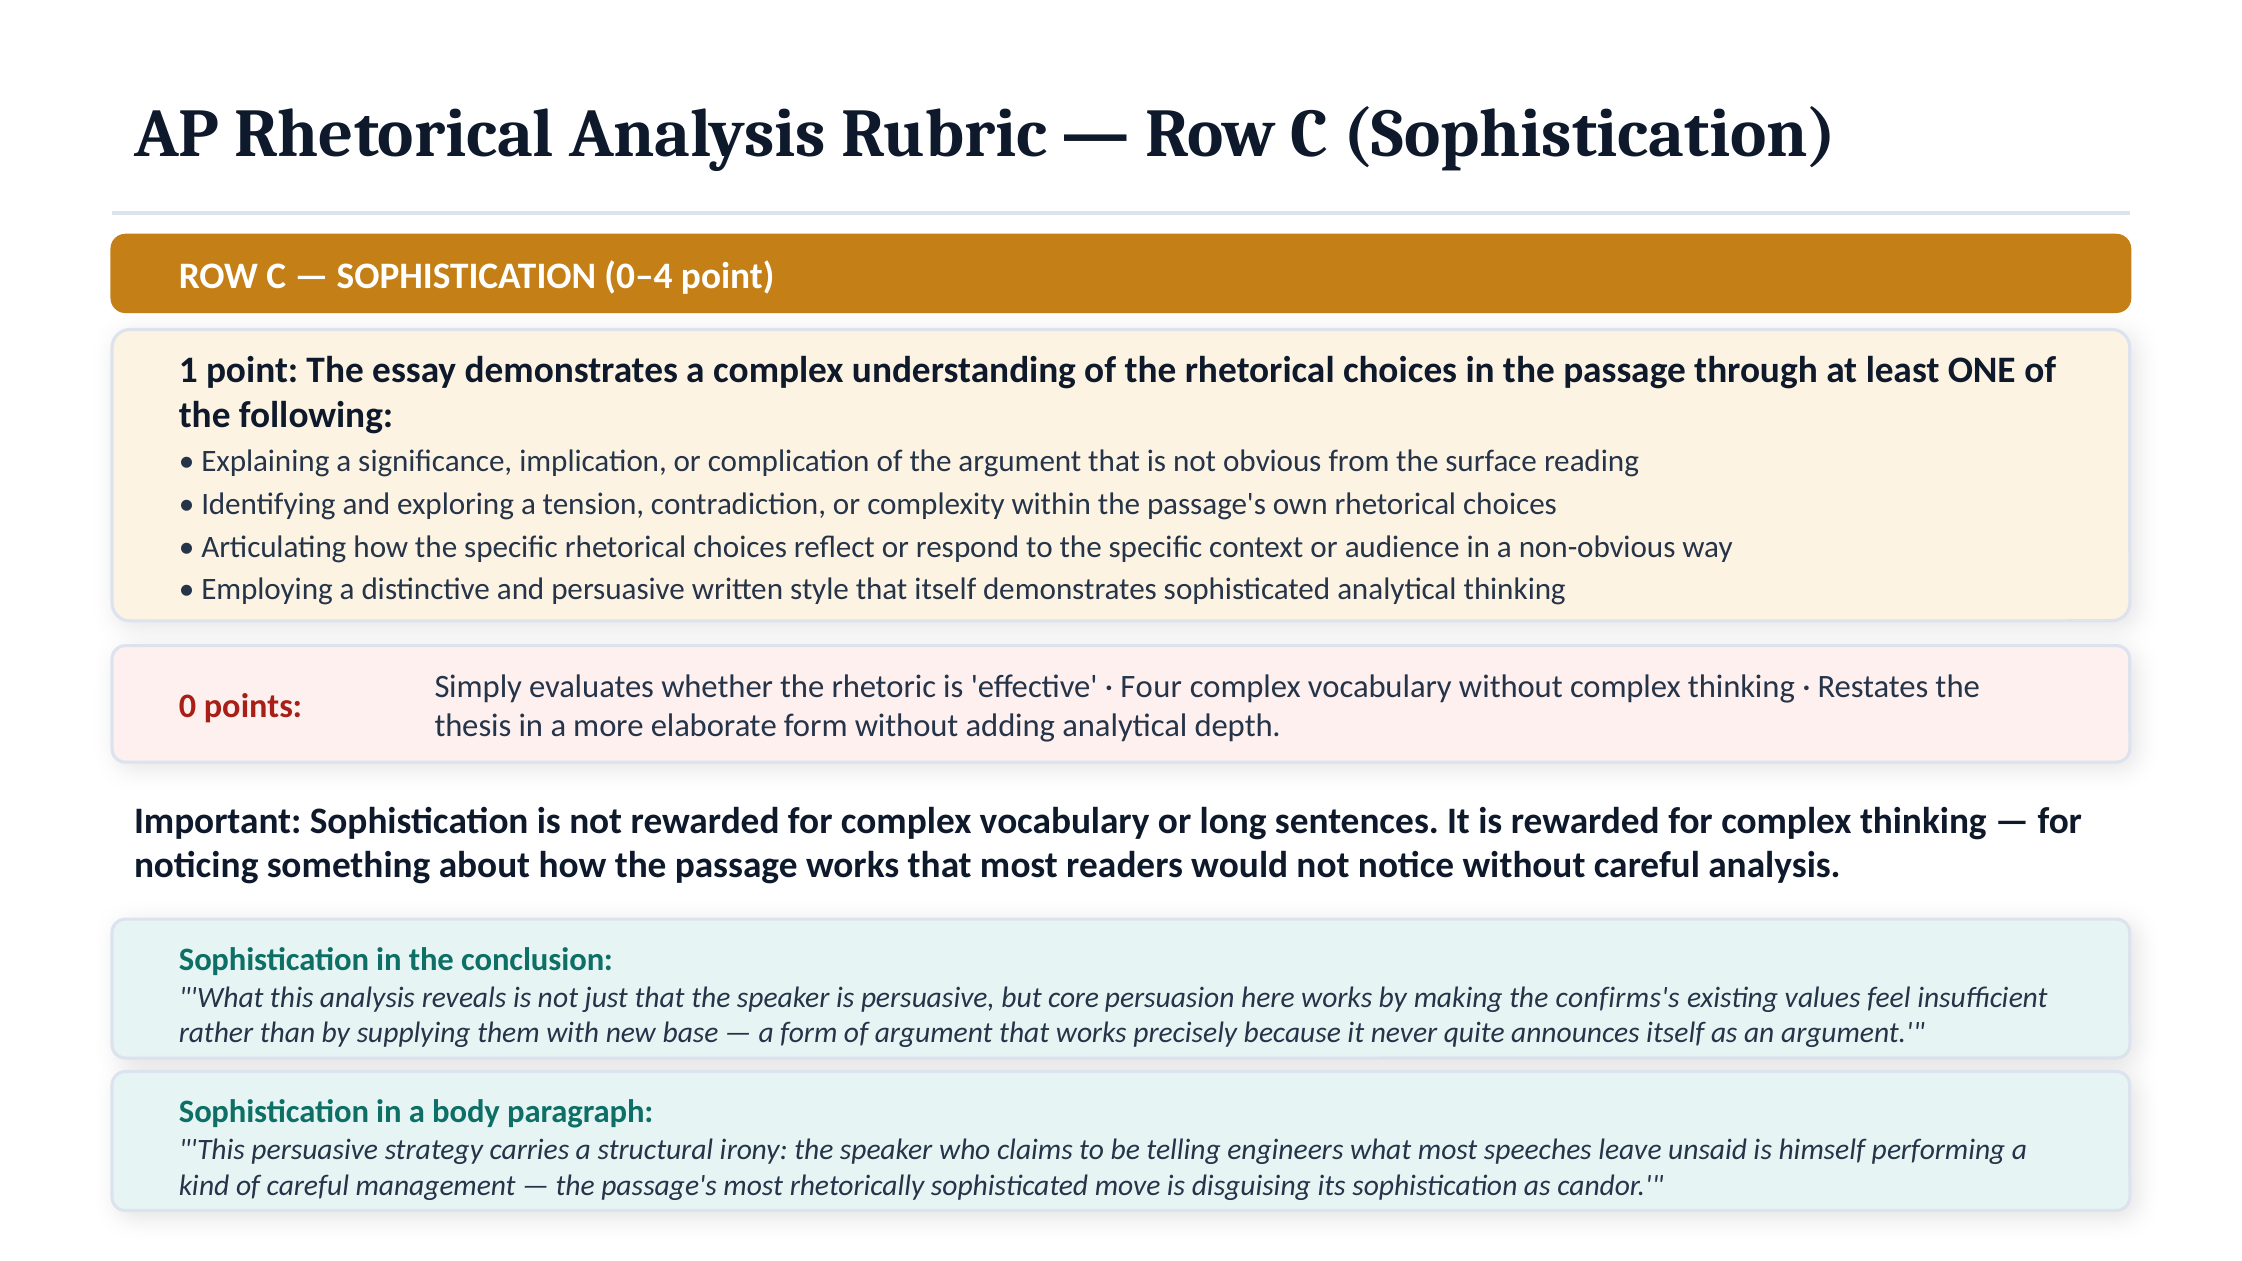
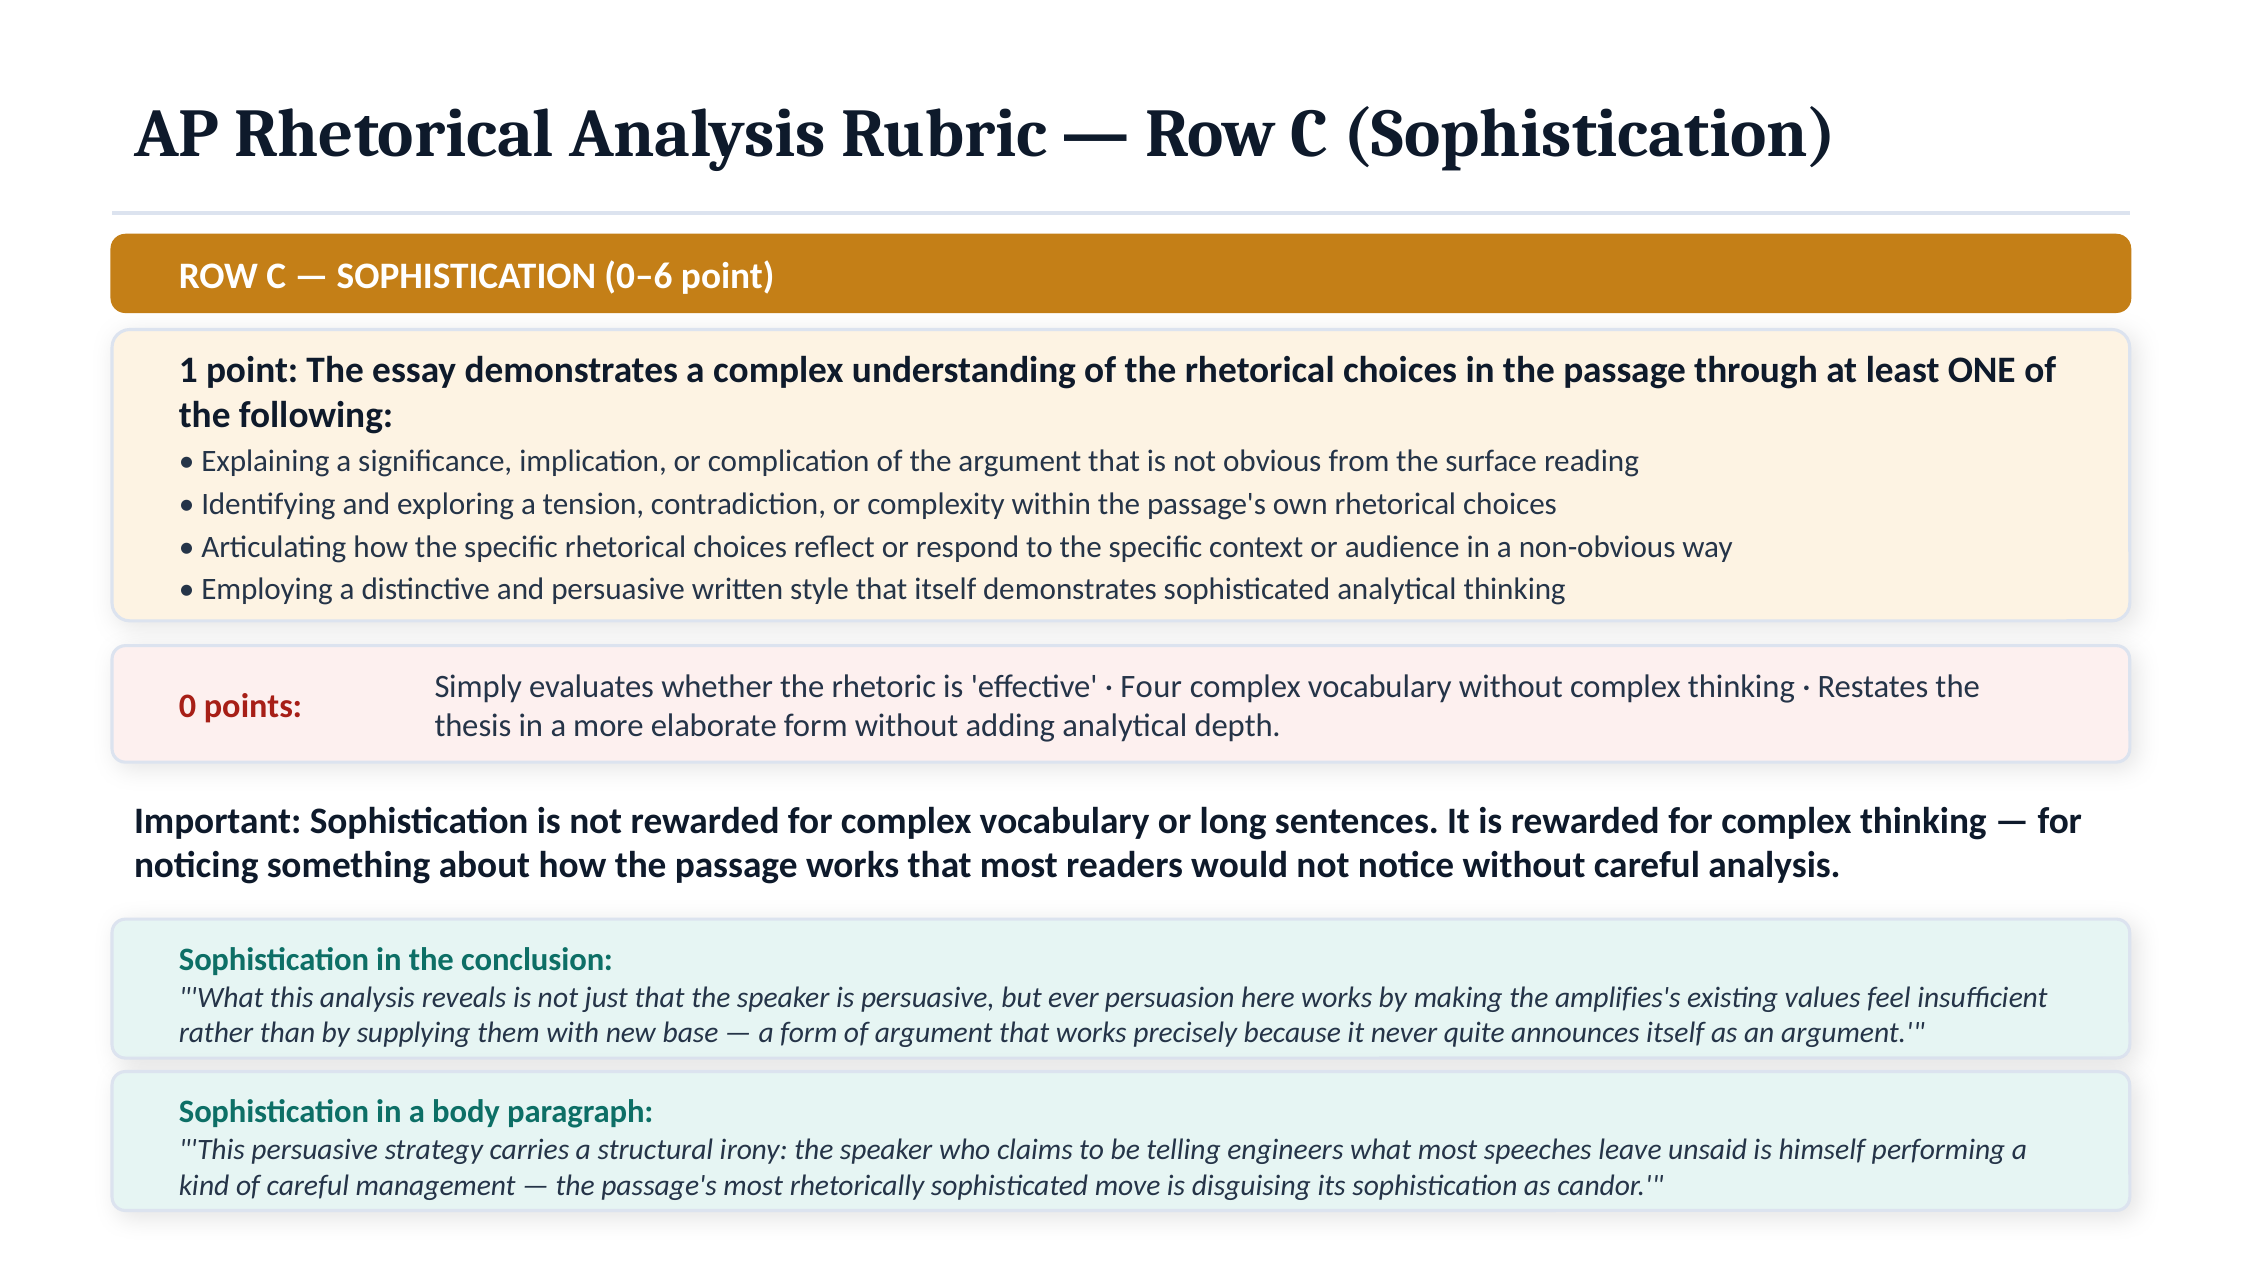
0–4: 0–4 -> 0–6 (639, 276)
core: core -> ever (1073, 998)
confirms's: confirms's -> amplifies's (1618, 998)
